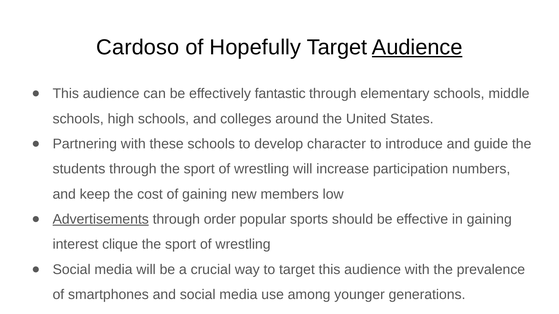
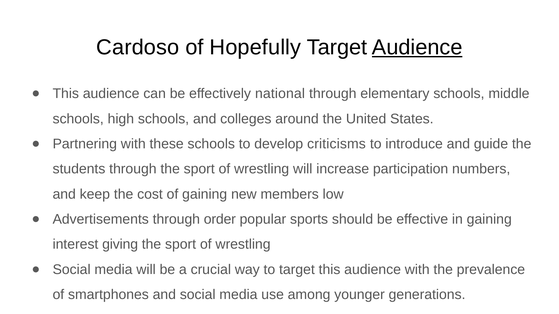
fantastic: fantastic -> national (280, 94)
character: character -> criticisms (336, 144)
Advertisements underline: present -> none (101, 220)
clique: clique -> giving (120, 245)
